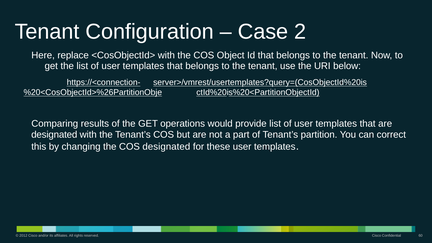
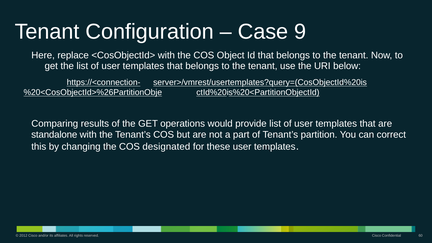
2: 2 -> 9 (300, 32)
designated: designated -> standalone (54, 135)
